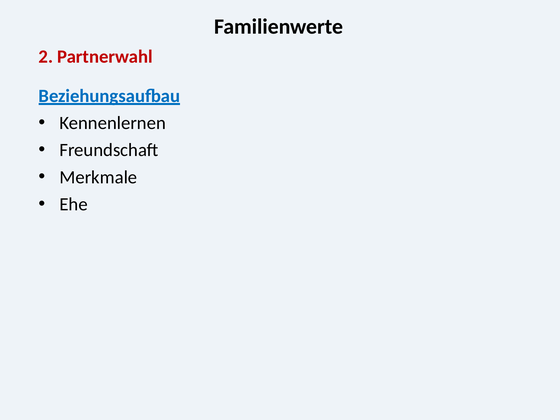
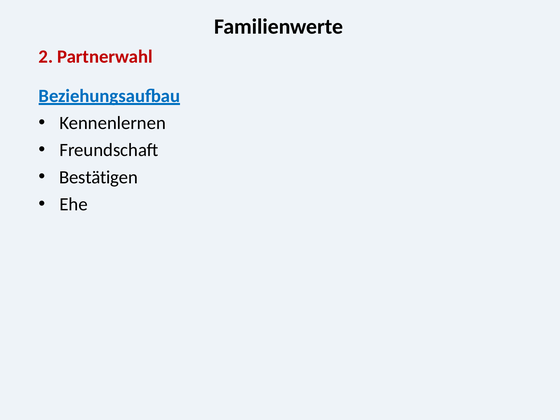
Merkmale: Merkmale -> Bestätigen (99, 177)
